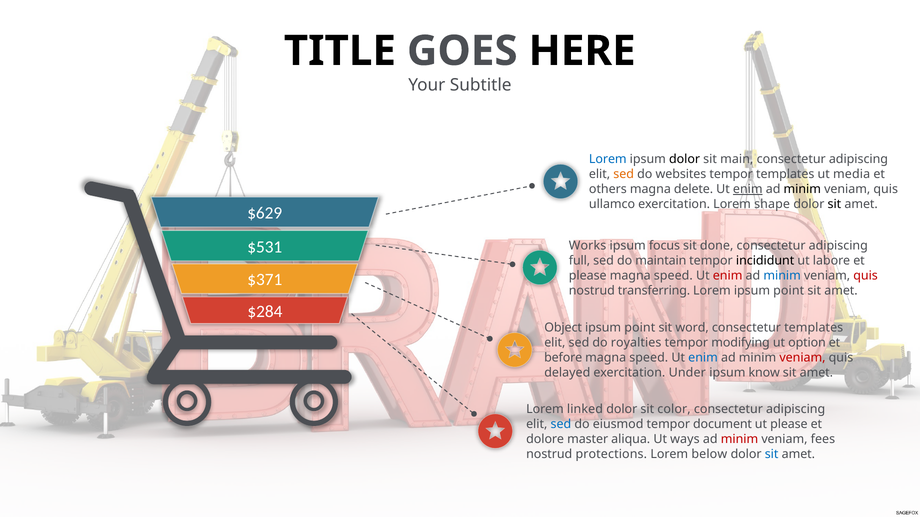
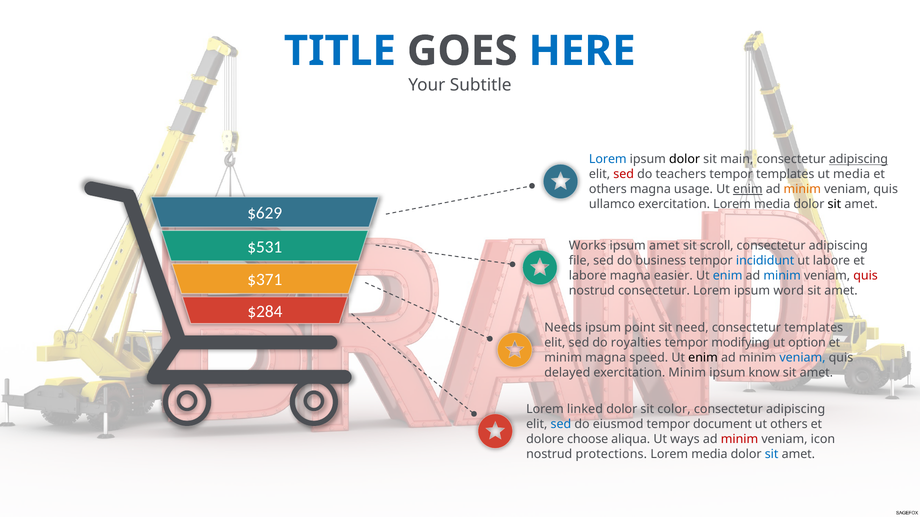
TITLE colour: black -> blue (340, 51)
HERE colour: black -> blue (582, 51)
adipiscing underline: none -> present (858, 159)
sed colour: orange -> red (624, 174)
websites: websites -> teachers (681, 174)
delete: delete -> usage (693, 189)
minim colour: black -> orange (802, 189)
exercitation Lorem shape: shape -> media (772, 204)
ipsum focus: focus -> amet (664, 246)
done: done -> scroll (717, 246)
full: full -> file (579, 261)
maintain: maintain -> business (661, 261)
incididunt colour: black -> blue (765, 261)
please: please -> labore (588, 276)
speed: speed -> easier (673, 276)
enim colour: red -> blue (728, 276)
nostrud transferring: transferring -> consectetur (654, 291)
Lorem ipsum point: point -> word (789, 291)
Object: Object -> Needs (563, 328)
word: word -> need (692, 328)
before: before -> minim (563, 358)
enim colour: blue -> black (703, 358)
veniam colour: red -> blue (802, 358)
exercitation Under: Under -> Minim (687, 373)
ut please: please -> others (789, 425)
master: master -> choose (588, 439)
fees: fees -> icon (823, 439)
below: below -> media (709, 454)
